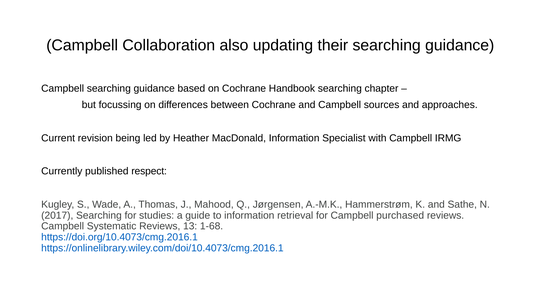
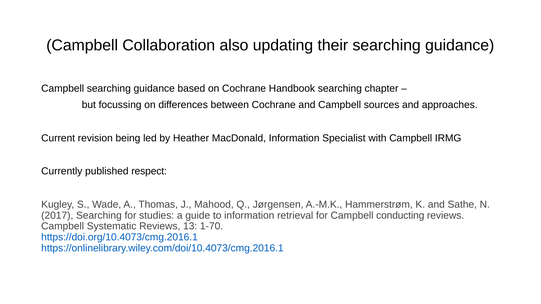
purchased: purchased -> conducting (400, 216)
1-68: 1-68 -> 1-70 (212, 227)
